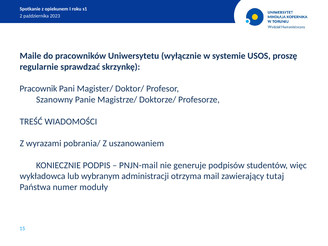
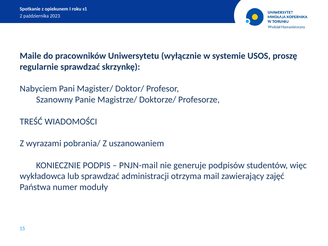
Pracownik: Pracownik -> Nabyciem (38, 89)
lub wybranym: wybranym -> sprawdzać (100, 176)
tutaj: tutaj -> zajęć (275, 176)
